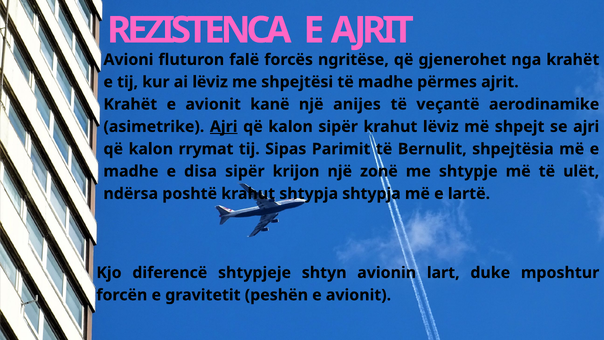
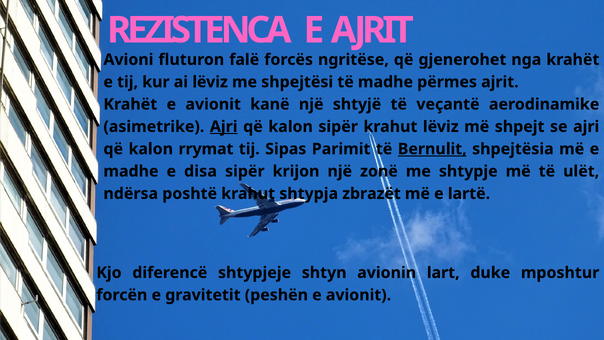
anijes: anijes -> shtyjë (357, 104)
Bernulit underline: none -> present (432, 149)
shtypja shtypja: shtypja -> zbrazët (372, 194)
